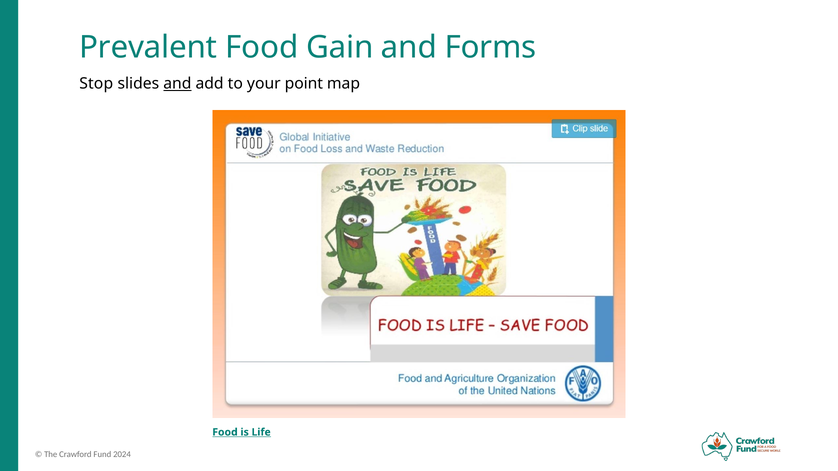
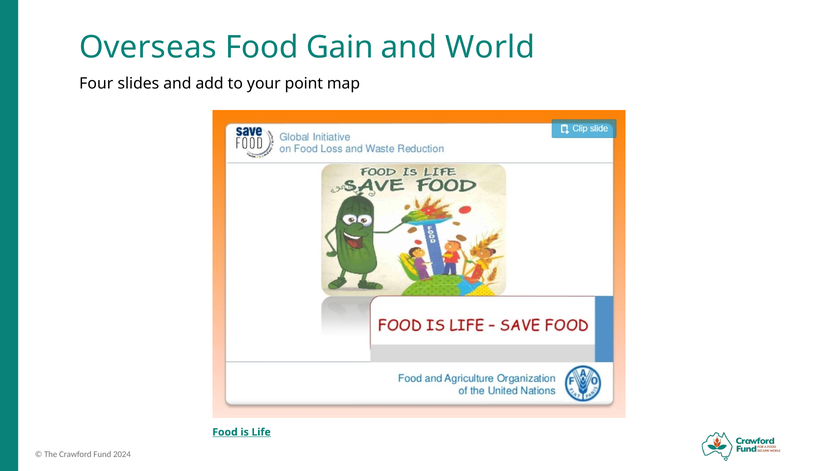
Prevalent: Prevalent -> Overseas (148, 47)
Forms: Forms -> World (490, 47)
Stop: Stop -> Four (96, 84)
and underline: present -> none (177, 84)
